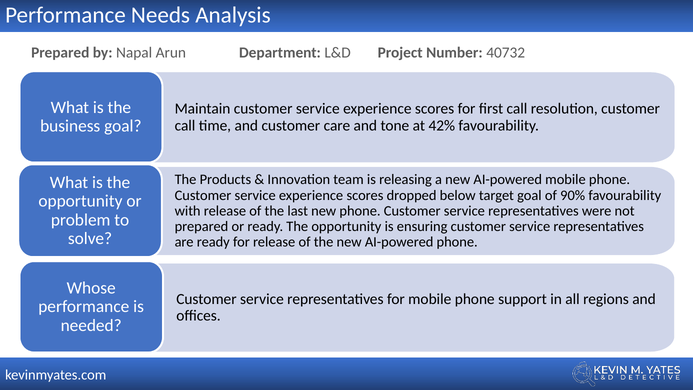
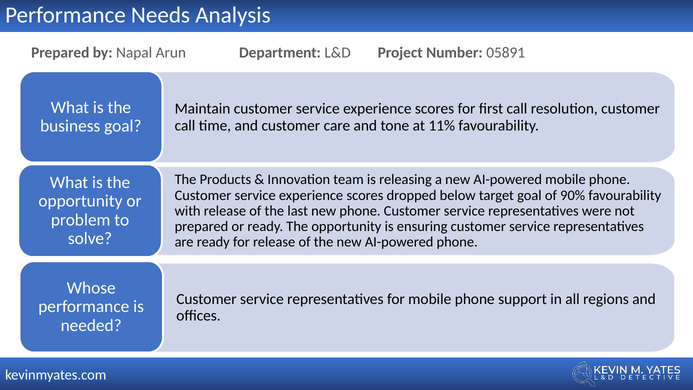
40732: 40732 -> 05891 (506, 53)
42%: 42% -> 11% (442, 125)
